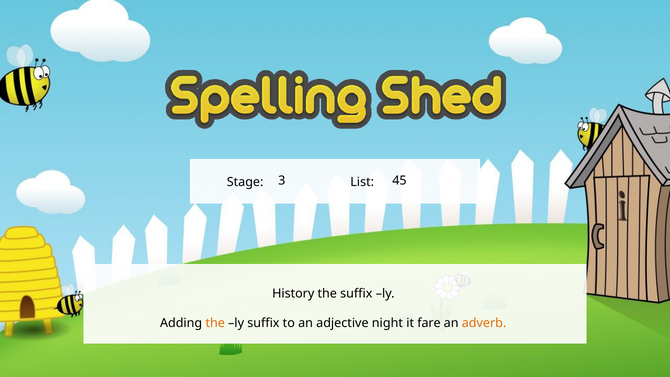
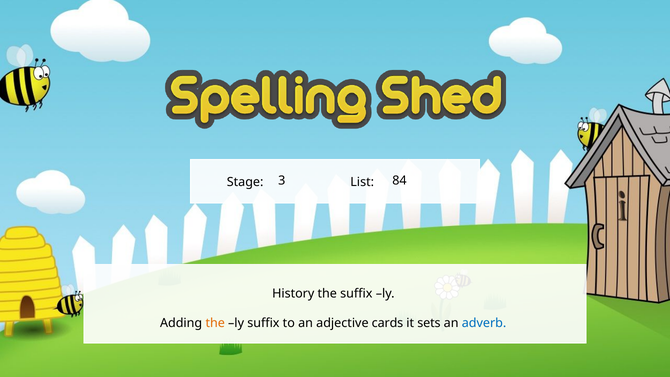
45: 45 -> 84 (399, 180)
night: night -> cards (388, 323)
fare: fare -> sets (429, 323)
adverb colour: orange -> blue (484, 323)
